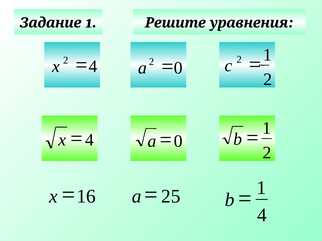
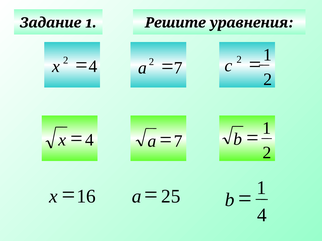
0: 0 -> 7 (178, 68)
0: 0 -> 7 (178, 141)
